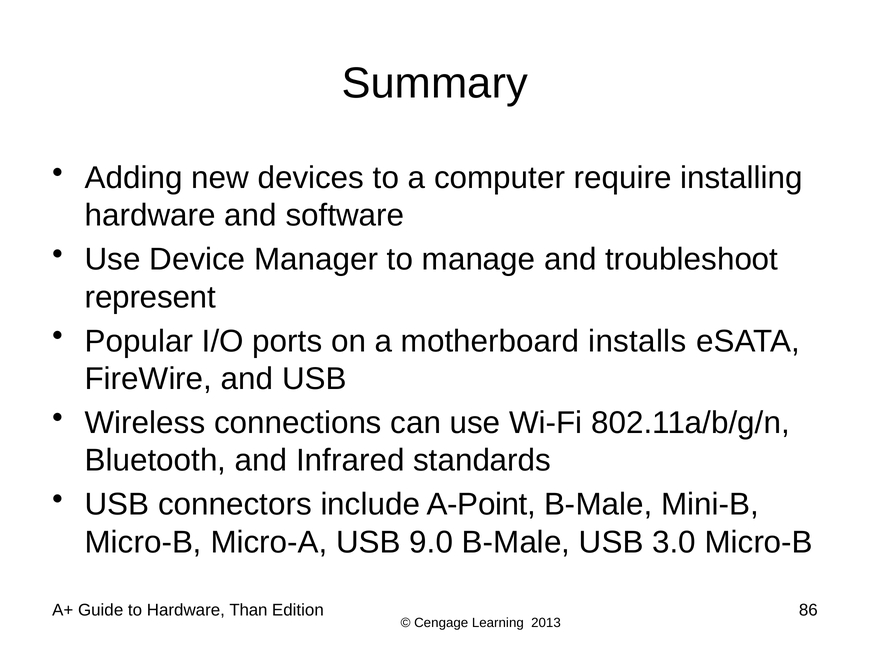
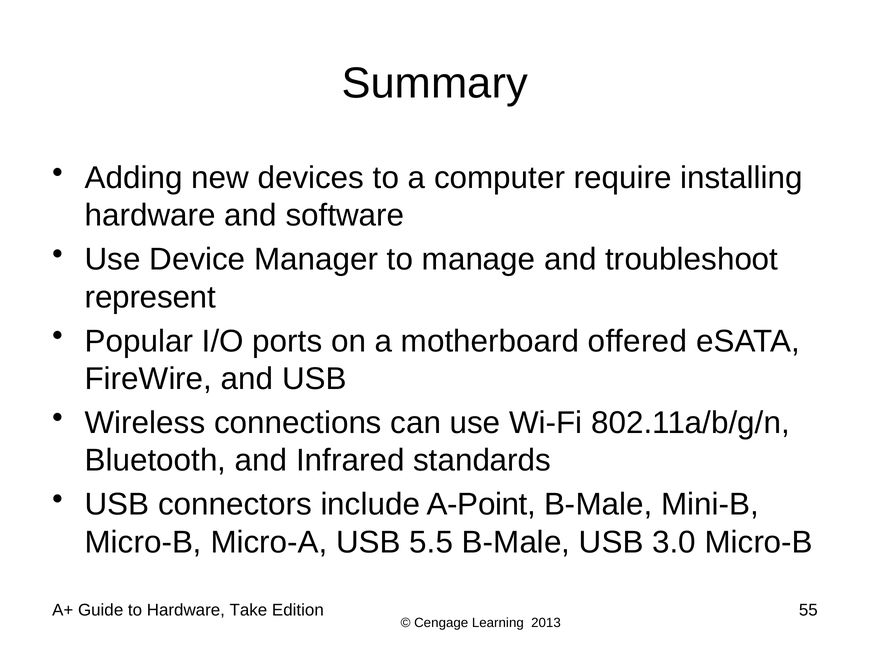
installs: installs -> offered (637, 341)
9.0: 9.0 -> 5.5 (431, 542)
Than: Than -> Take (248, 610)
86: 86 -> 55 (808, 610)
